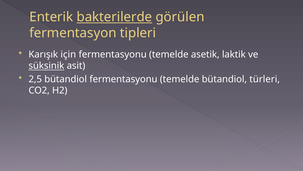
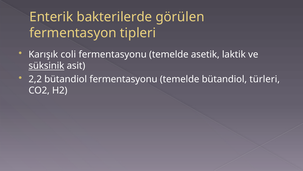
bakterilerde underline: present -> none (114, 17)
için: için -> coli (68, 54)
2,5: 2,5 -> 2,2 (35, 79)
